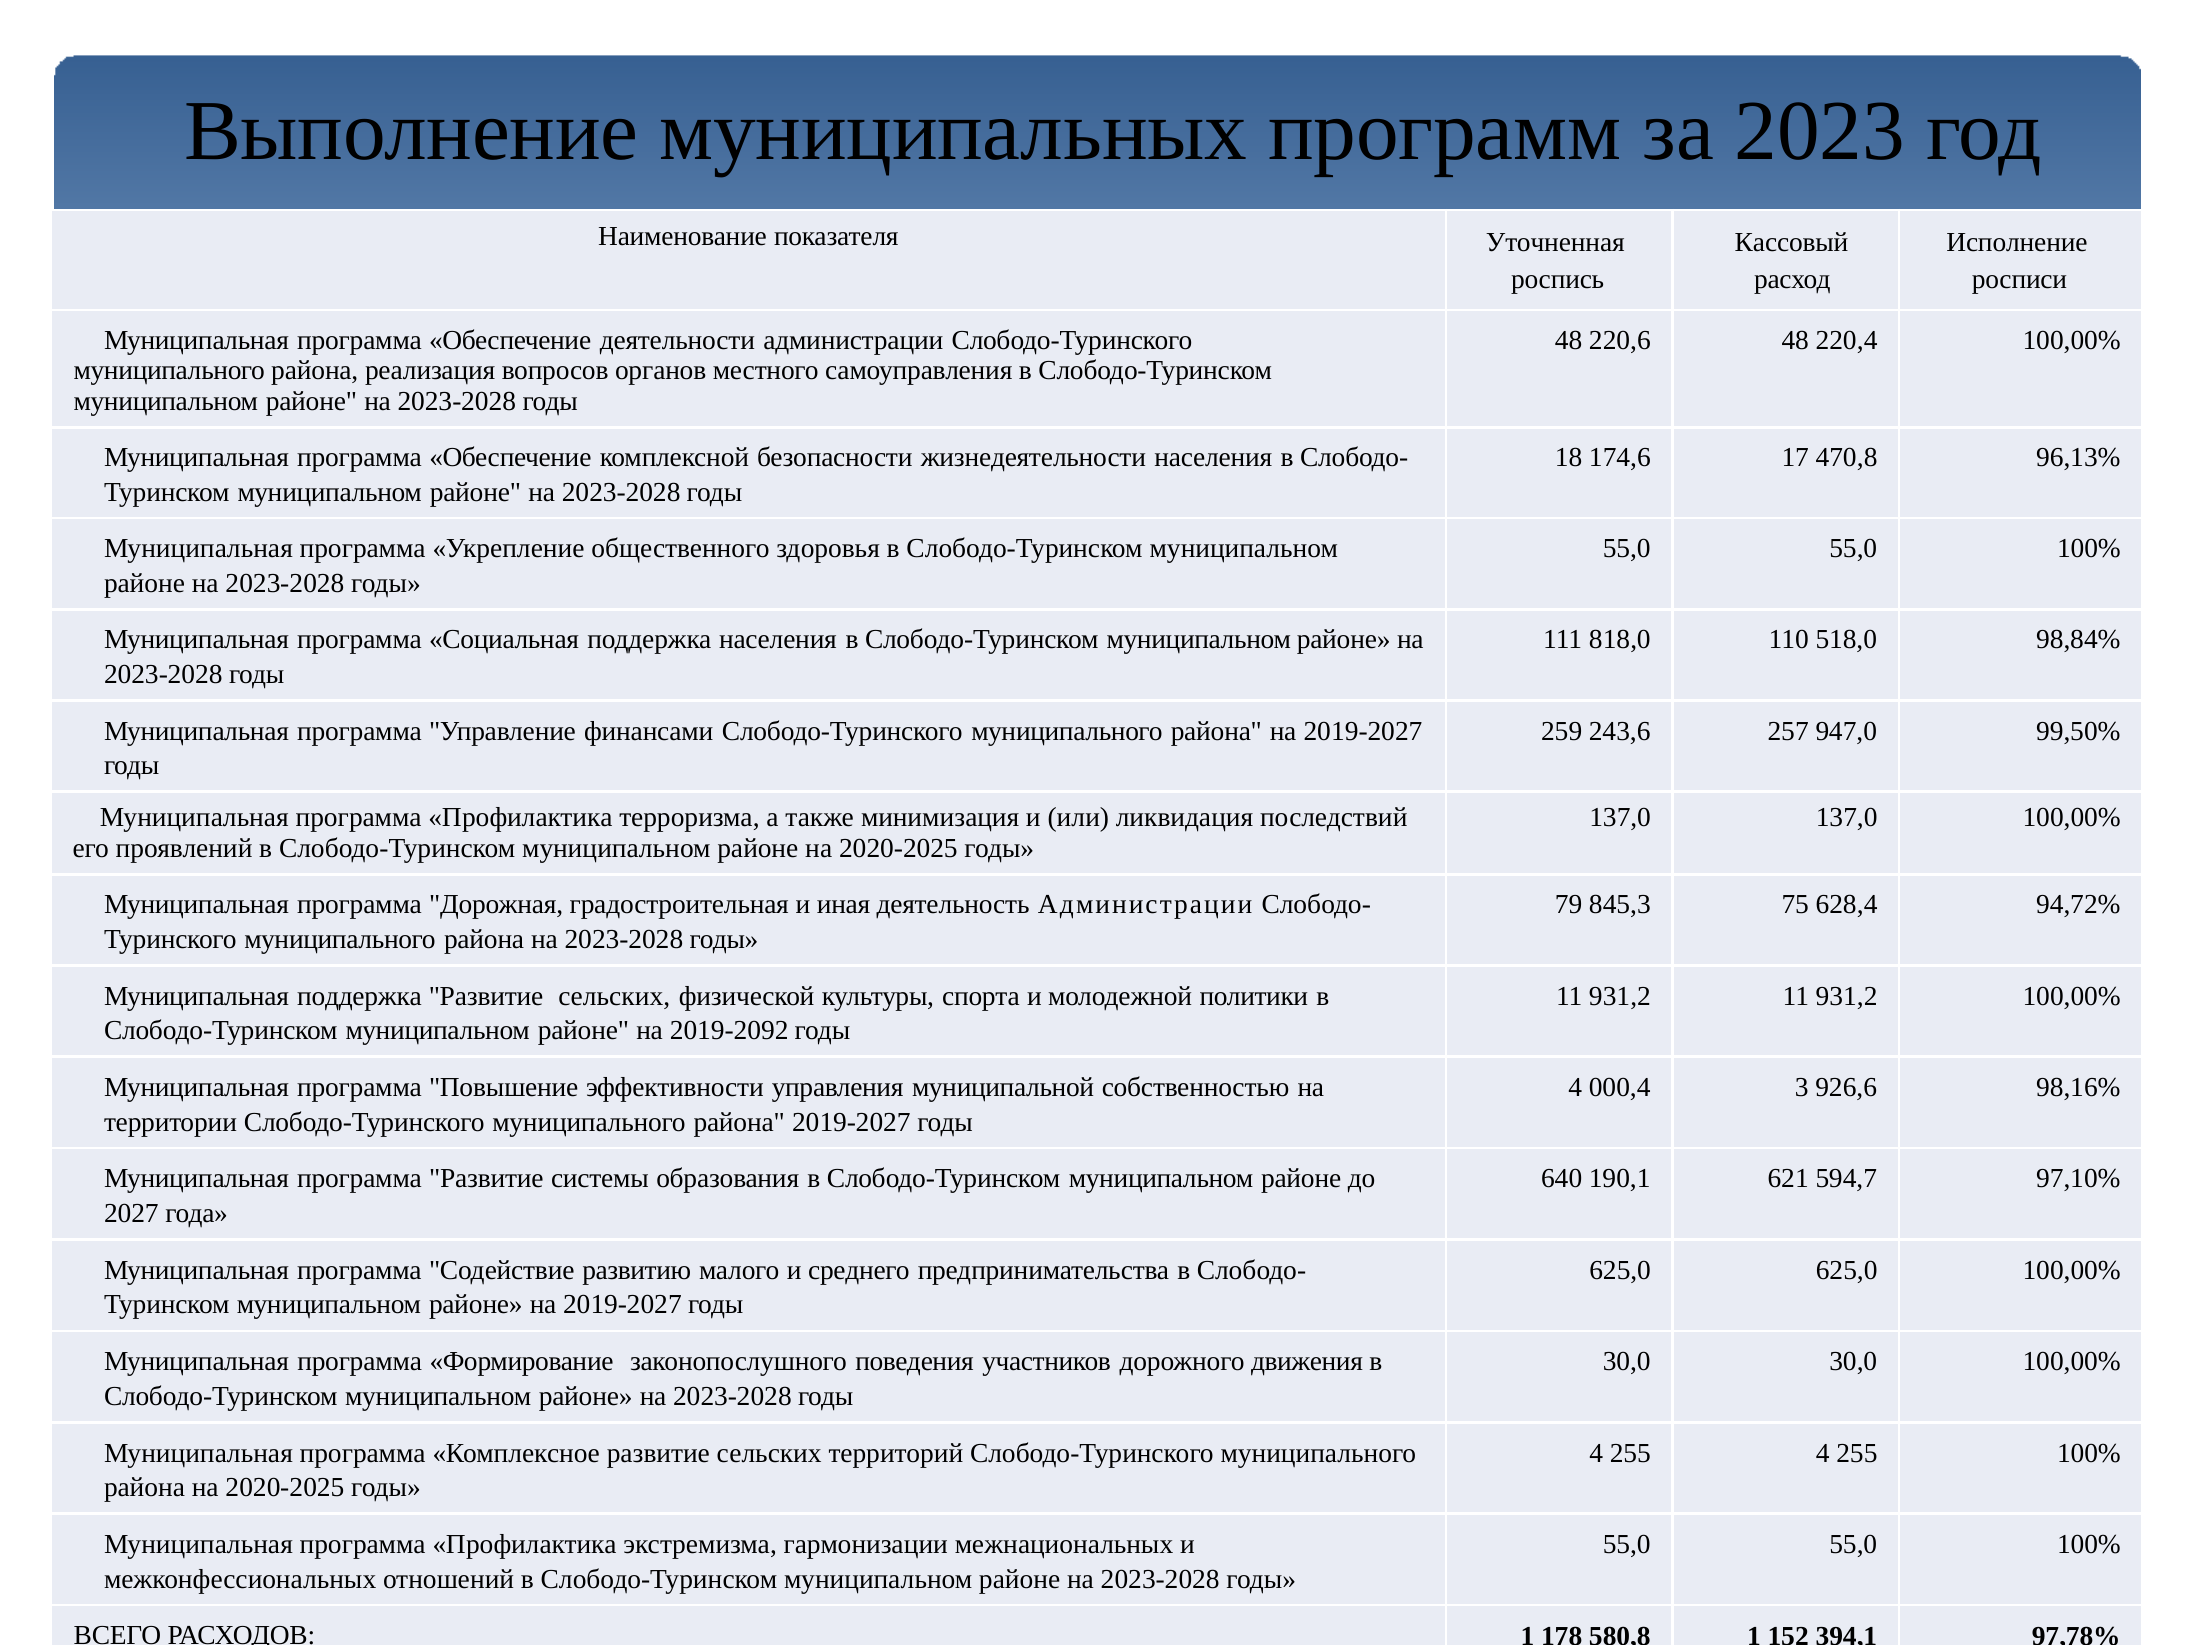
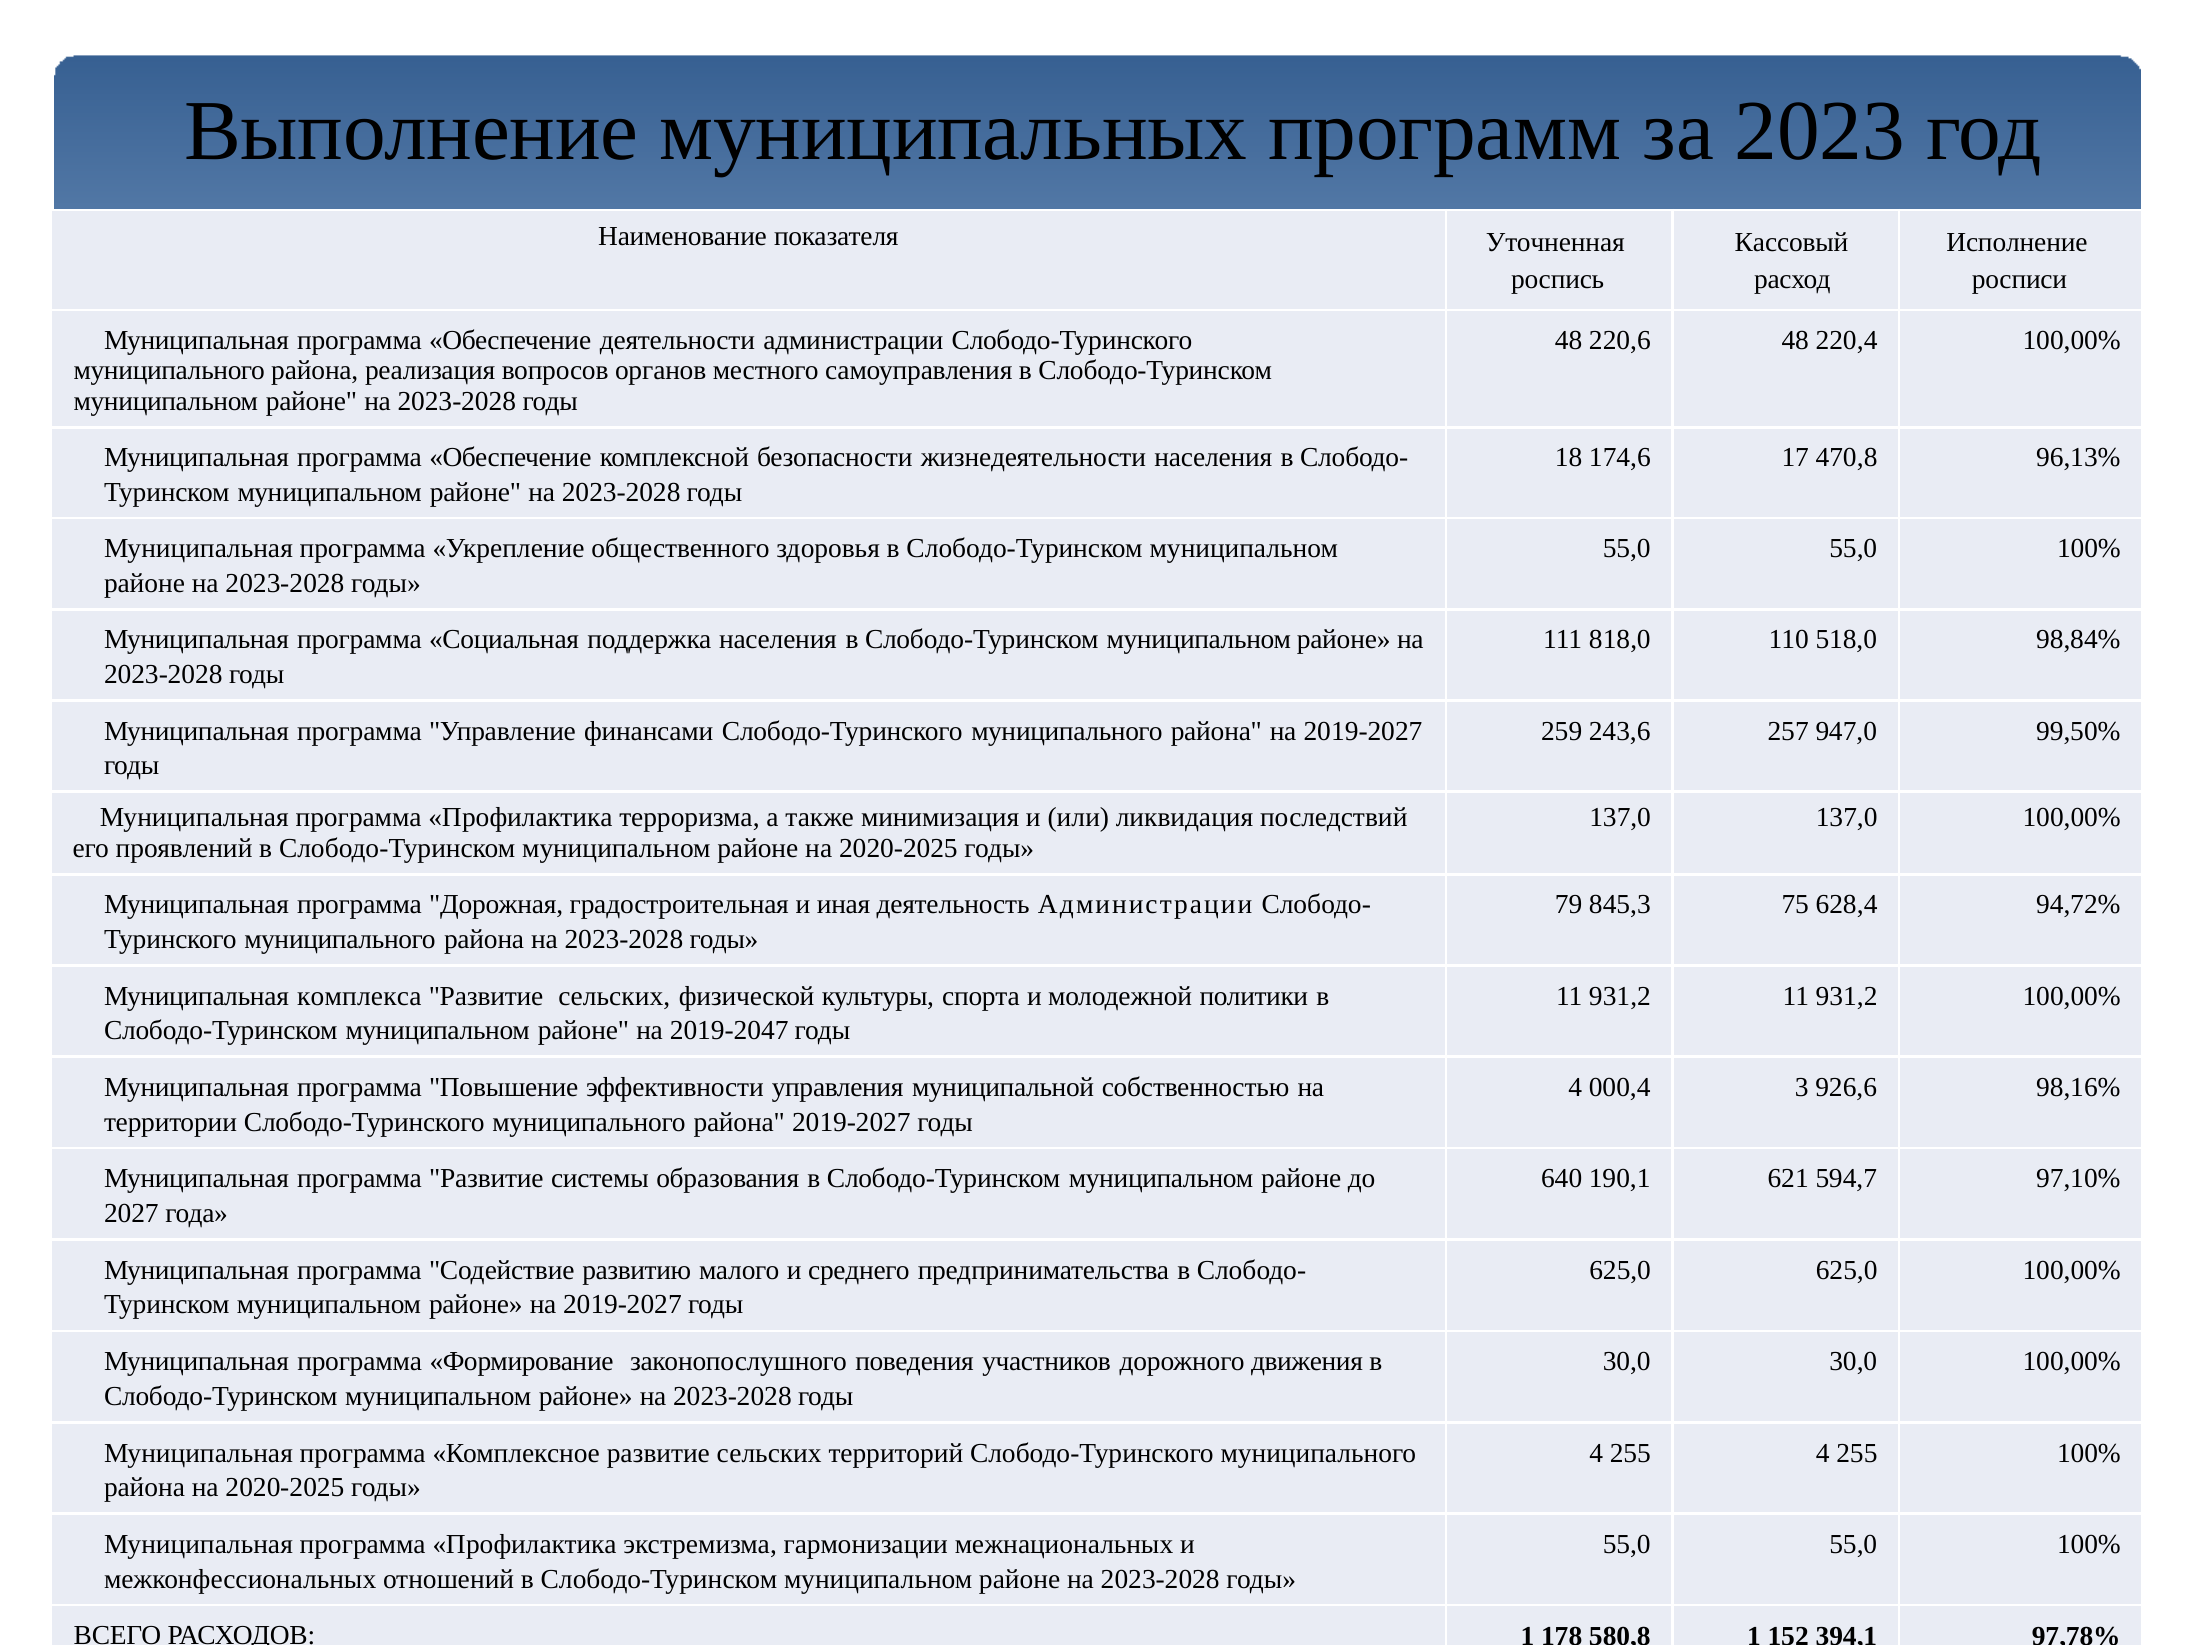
Муниципальная поддержка: поддержка -> комплекса (359, 996)
2019-2092: 2019-2092 -> 2019-2047 (729, 1030)
